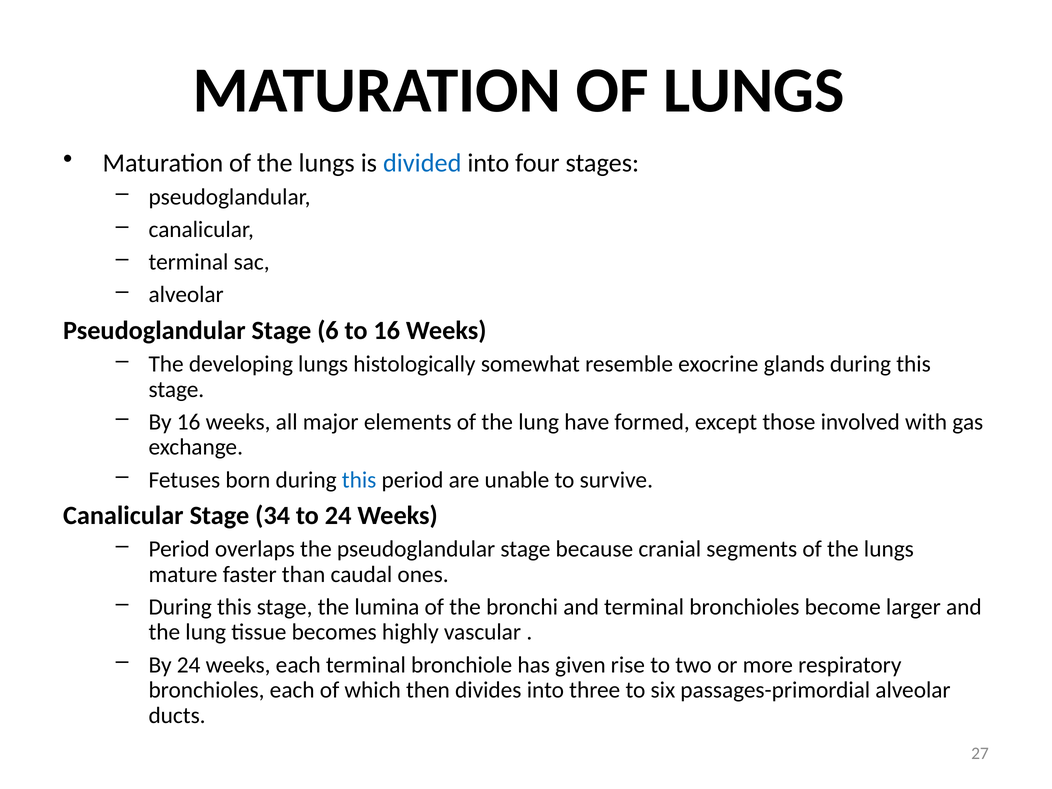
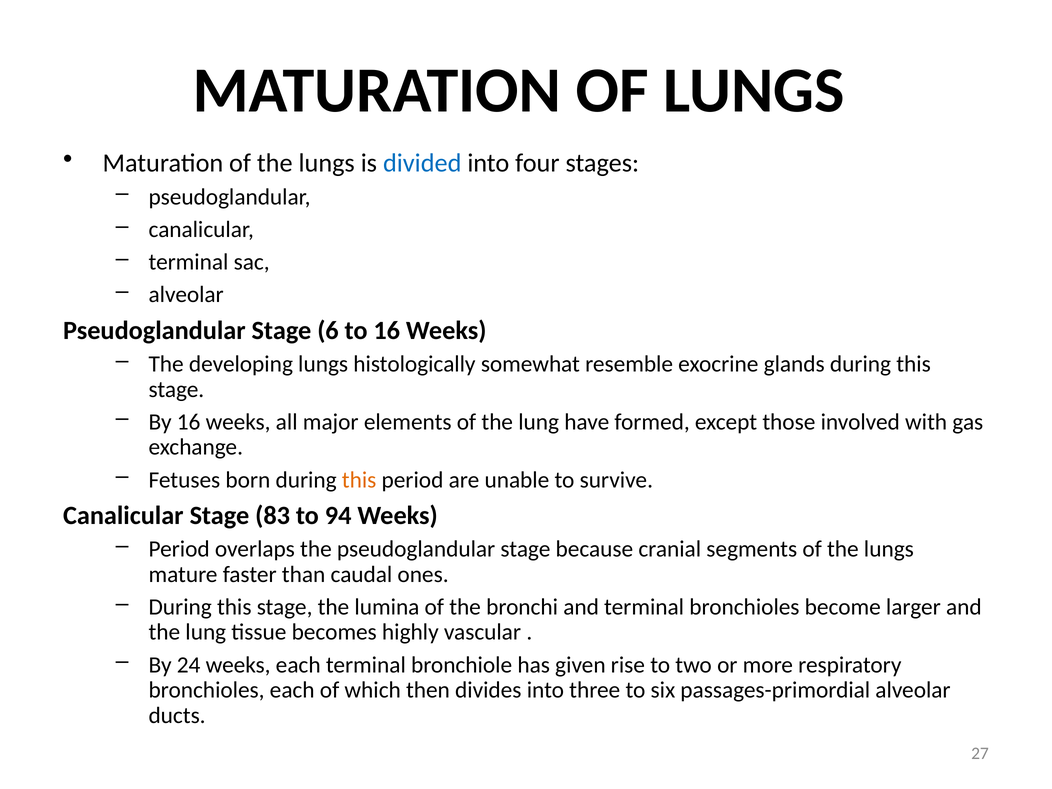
this colour: blue -> orange (359, 480)
34: 34 -> 83 (273, 515)
to 24: 24 -> 94 (338, 515)
